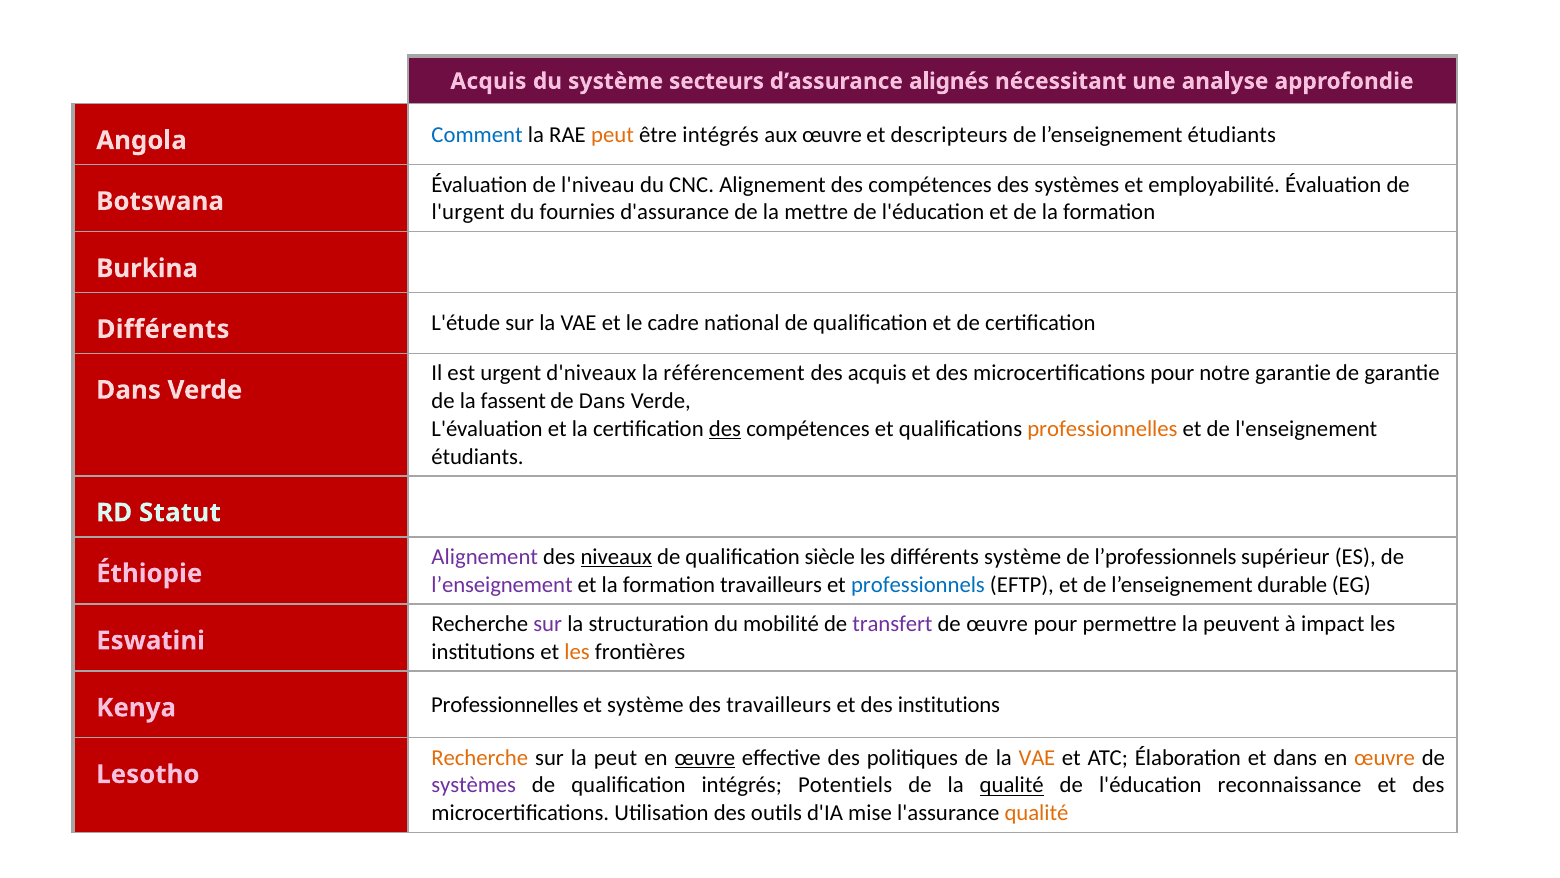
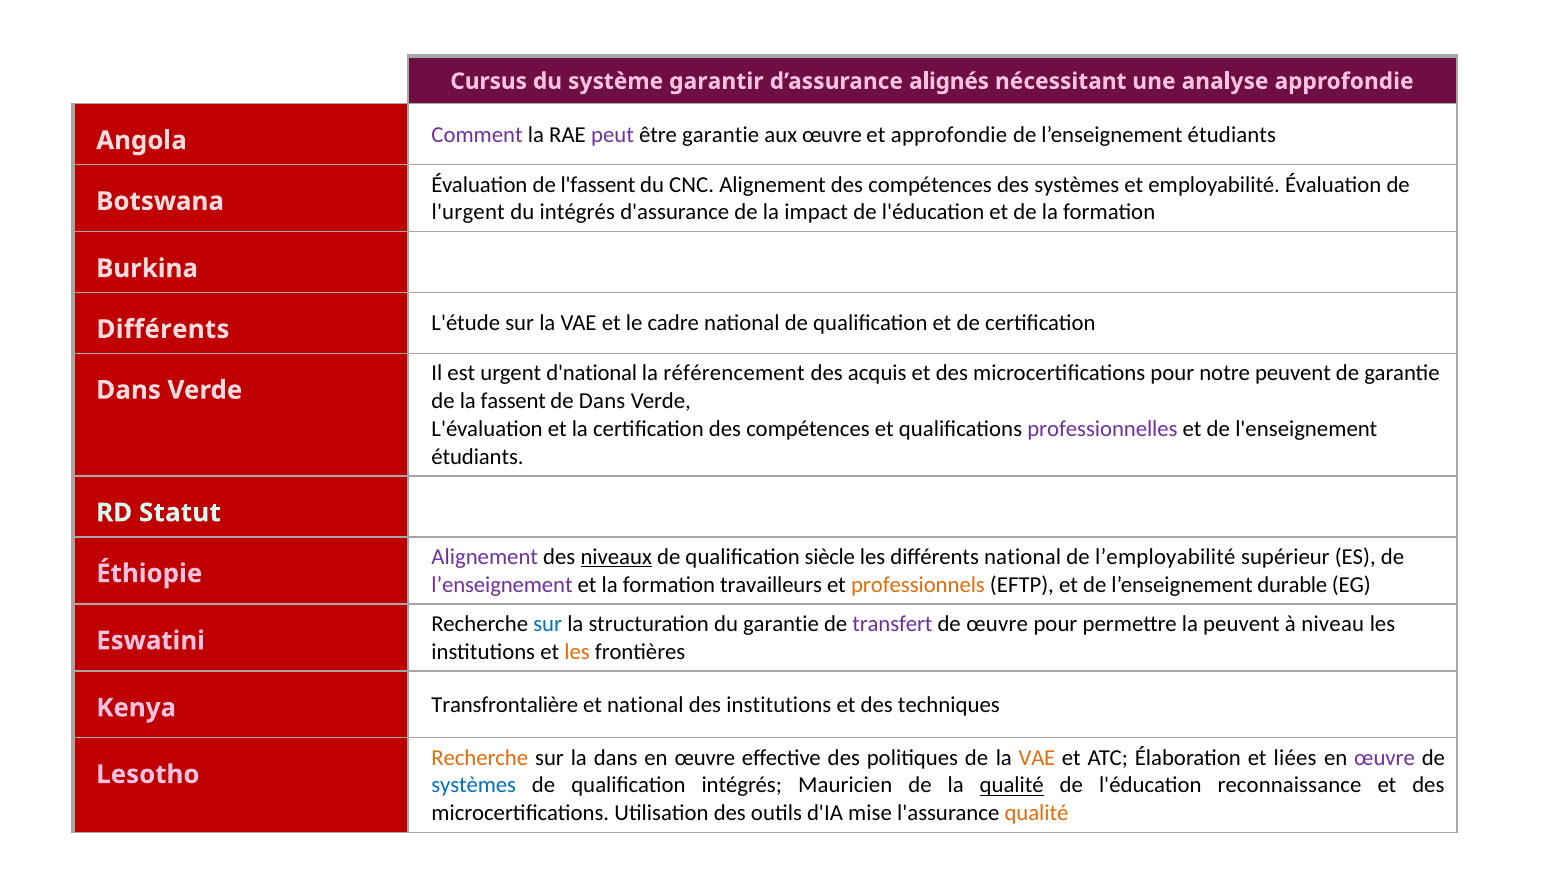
Acquis: Acquis -> Cursus (489, 81)
secteurs: secteurs -> garantir (716, 81)
Comment colour: blue -> purple (477, 134)
peut colour: orange -> purple (612, 134)
être intégrés: intégrés -> garantie (721, 134)
et descripteurs: descripteurs -> approfondie (949, 134)
l'niveau: l'niveau -> l'fassent (598, 185)
du fournies: fournies -> intégrés (577, 212)
mettre: mettre -> impact (816, 212)
d'niveaux: d'niveaux -> d'national (592, 373)
notre garantie: garantie -> peuvent (1293, 373)
des underline: present -> none (725, 429)
professionnelles colour: orange -> purple (1102, 429)
différents système: système -> national (1023, 557)
l’professionnels: l’professionnels -> l’employabilité (1165, 557)
professionnels colour: blue -> orange (918, 584)
sur colour: purple -> blue (548, 624)
du mobilité: mobilité -> garantie (781, 624)
impact: impact -> niveau (1333, 624)
Kenya Professionnelles: Professionnelles -> Transfrontalière (505, 704)
et système: système -> national (645, 704)
des travailleurs: travailleurs -> institutions (779, 704)
des institutions: institutions -> techniques (949, 704)
la peut: peut -> dans (616, 757)
œuvre underline: present -> none (705, 757)
et dans: dans -> liées (1295, 757)
œuvre colour: orange -> purple (1385, 757)
systèmes colour: purple -> blue (474, 785)
Potentiels: Potentiels -> Mauricien (845, 785)
